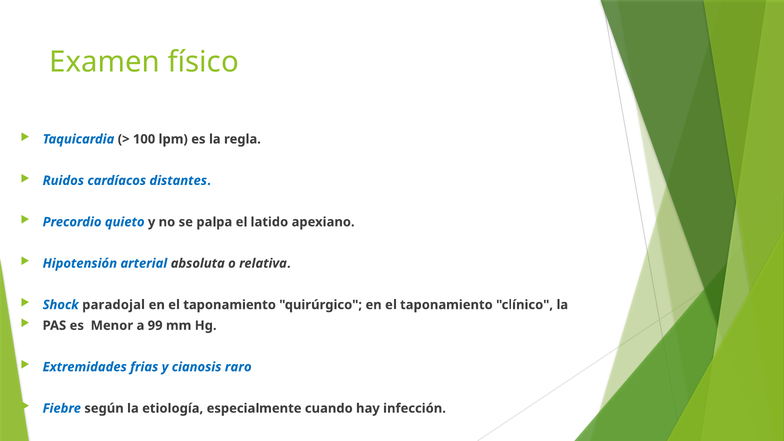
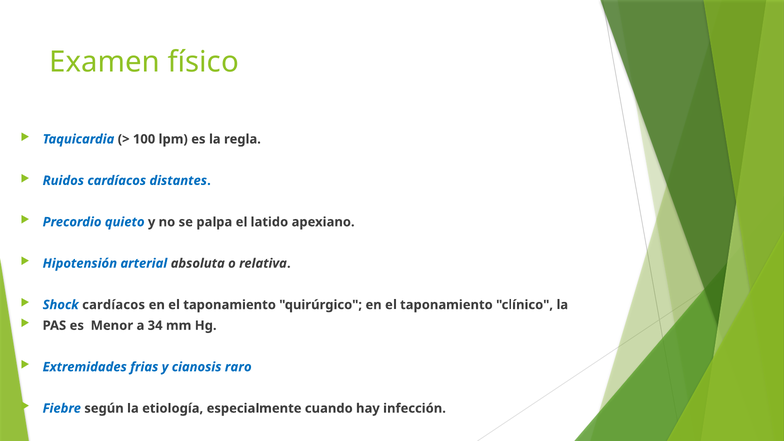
Shock paradojal: paradojal -> cardíacos (114, 305)
99: 99 -> 34 (155, 326)
